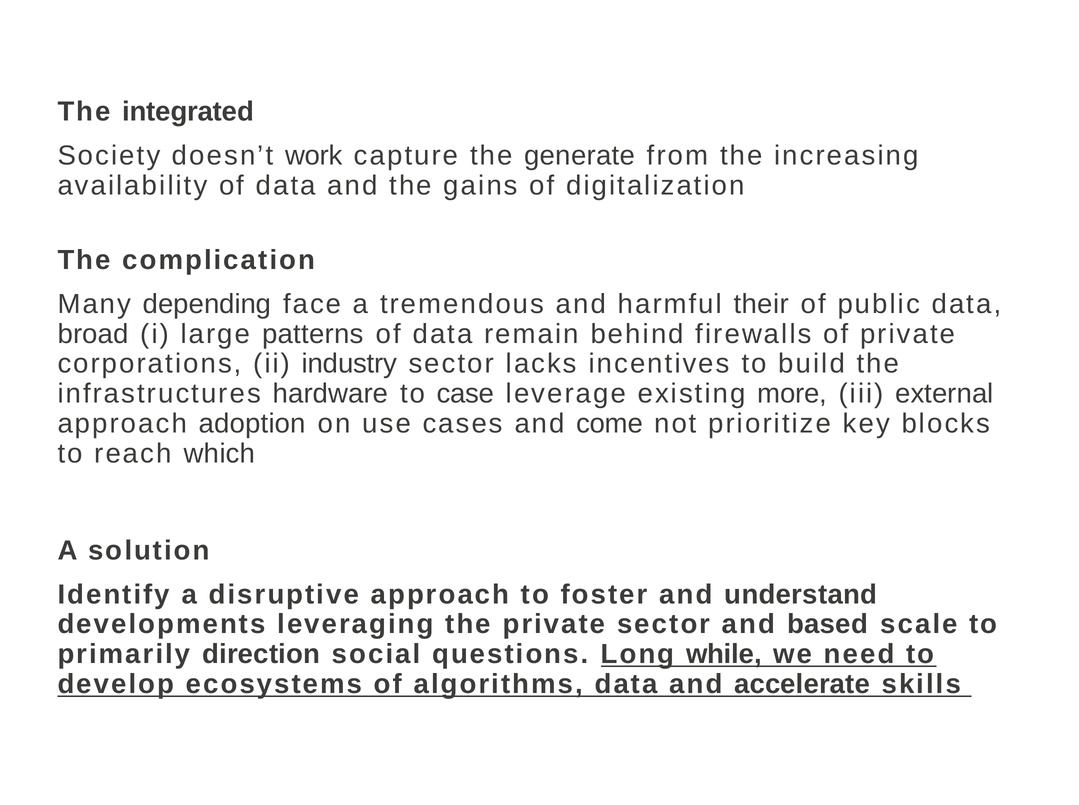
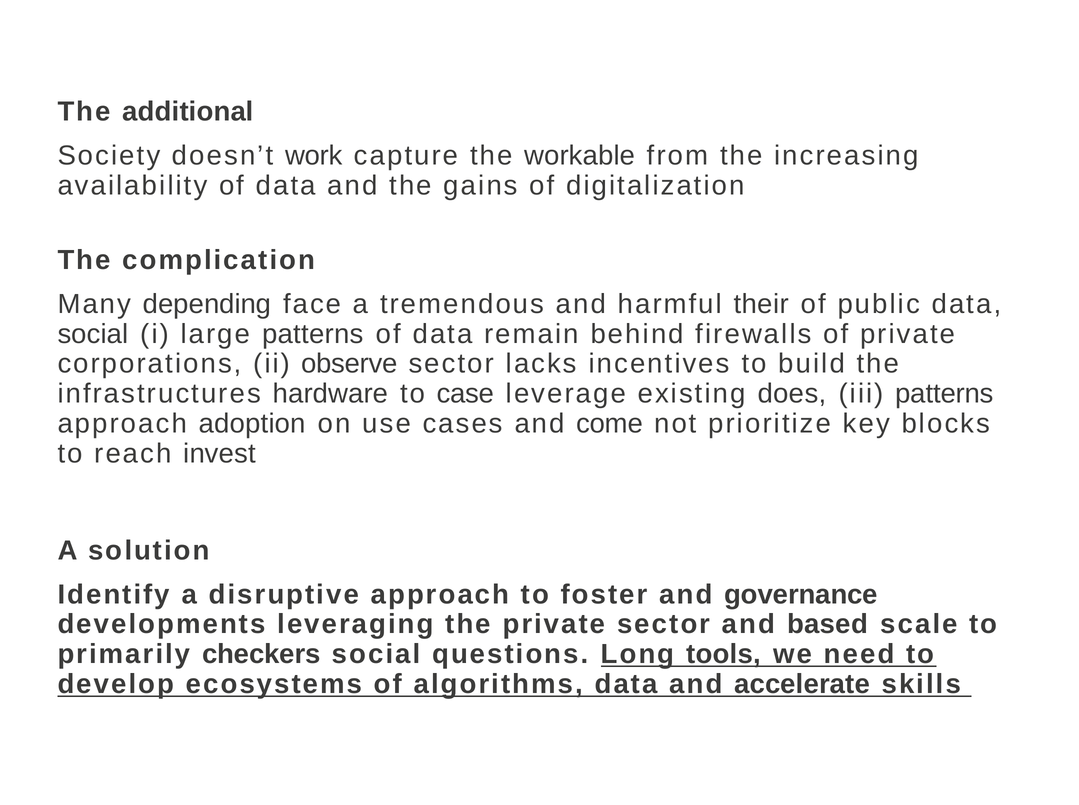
integrated: integrated -> additional (188, 112)
generate: generate -> workable (580, 156)
broad: broad -> social (93, 334)
industry: industry -> observe (349, 364)
more: more -> does (792, 394)
iii external: external -> patterns (945, 394)
which: which -> invest (220, 454)
understand: understand -> governance (801, 595)
direction: direction -> checkers (261, 655)
while: while -> tools (724, 655)
